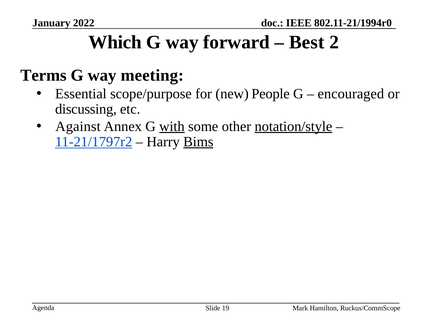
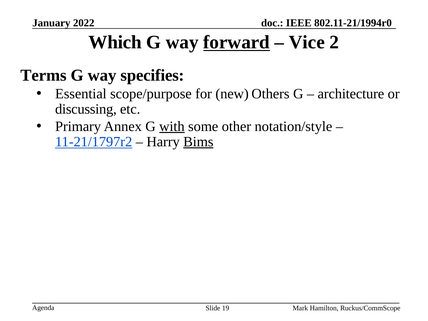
forward underline: none -> present (237, 42)
Best: Best -> Vice (307, 42)
meeting: meeting -> specifies (152, 75)
People: People -> Others (271, 94)
encouraged: encouraged -> architecture (351, 94)
Against: Against -> Primary (78, 126)
notation/style underline: present -> none (293, 126)
